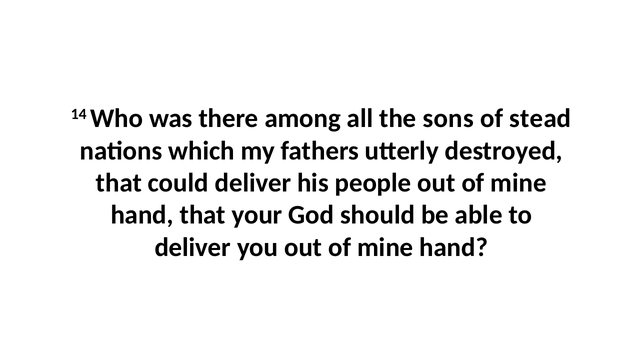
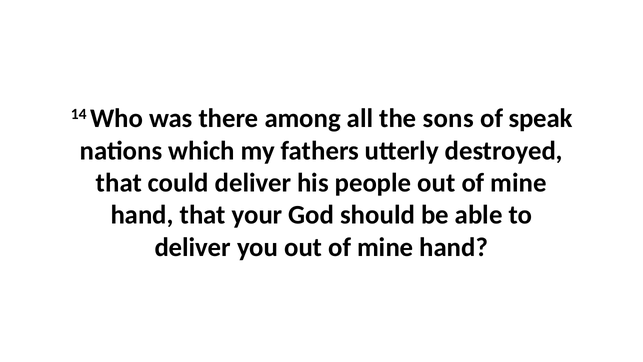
stead: stead -> speak (541, 118)
